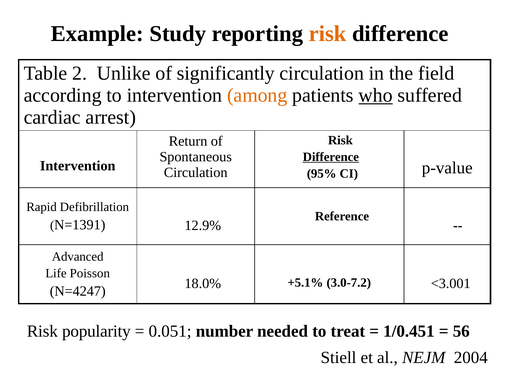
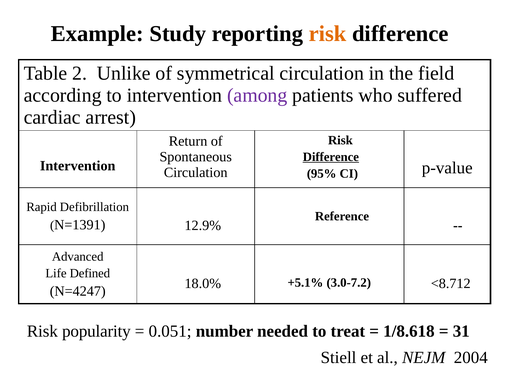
significantly: significantly -> symmetrical (226, 73)
among colour: orange -> purple (257, 95)
who underline: present -> none (376, 95)
Poisson: Poisson -> Defined (90, 273)
<3.001: <3.001 -> <8.712 (451, 283)
1/0.451: 1/0.451 -> 1/8.618 (409, 331)
56: 56 -> 31 (461, 331)
